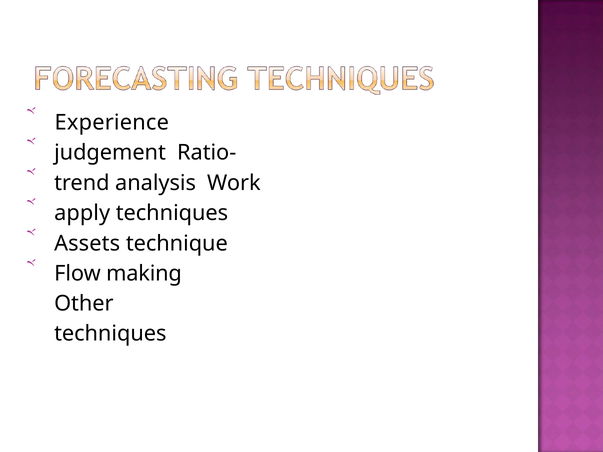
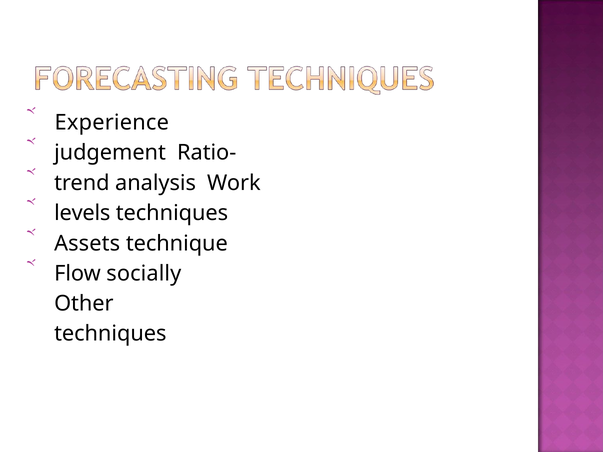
apply: apply -> levels (82, 213)
making: making -> socially (144, 274)
